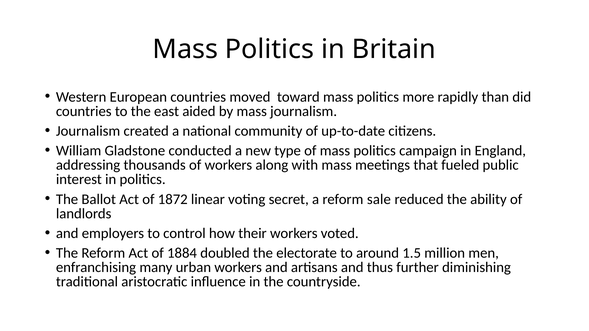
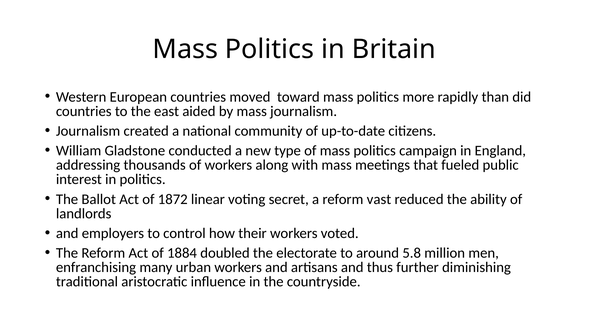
sale: sale -> vast (379, 199)
1.5: 1.5 -> 5.8 (412, 253)
